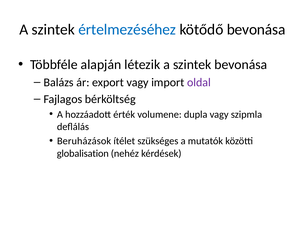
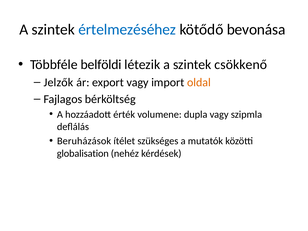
alapján: alapján -> belföldi (101, 65)
szintek bevonása: bevonása -> csökkenő (241, 65)
Balázs: Balázs -> Jelzők (59, 82)
oldal colour: purple -> orange (199, 82)
